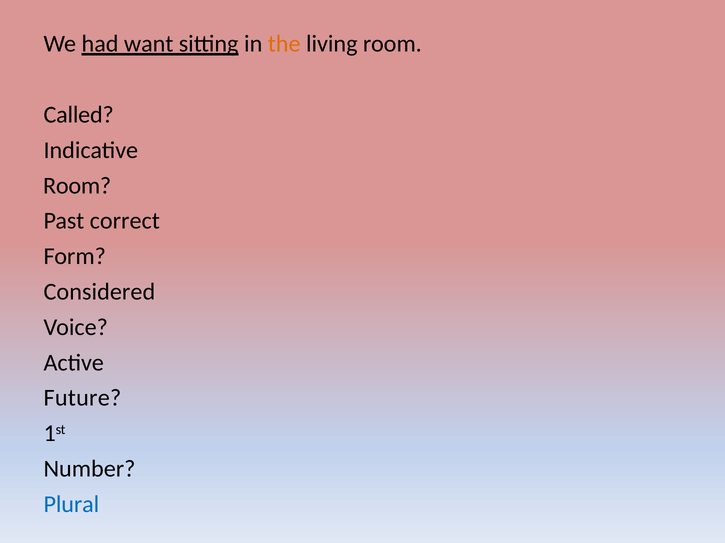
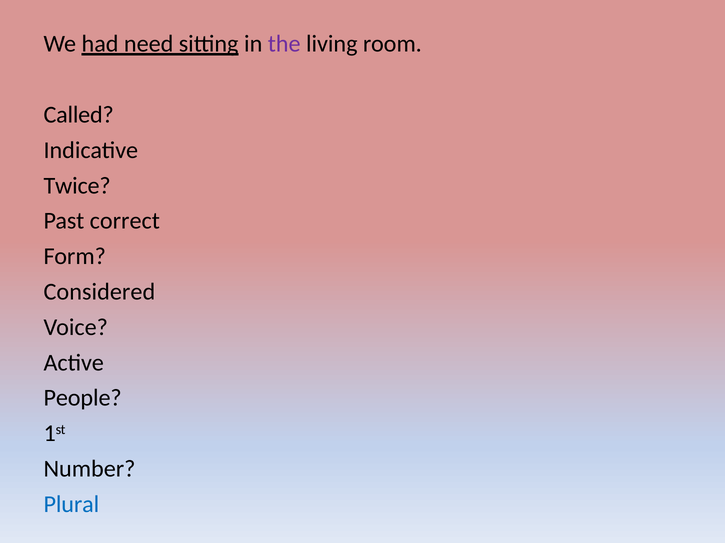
want: want -> need (149, 44)
the colour: orange -> purple (284, 44)
Room: Room -> Twice (77, 186)
Future: Future -> People (83, 399)
